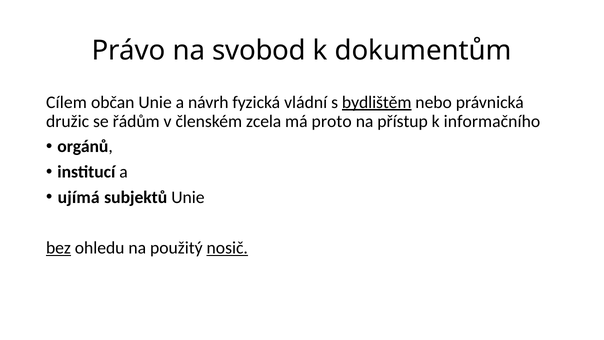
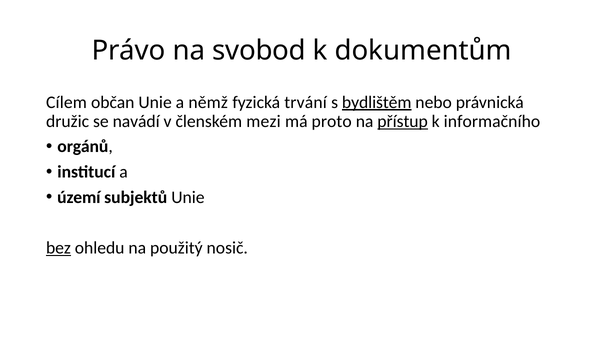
návrh: návrh -> němž (208, 102)
vládní: vládní -> trvání (306, 102)
řádům: řádům -> navádí (136, 121)
zcela: zcela -> mezi (264, 121)
přístup underline: none -> present (403, 121)
ujímá: ujímá -> území (79, 197)
nosič underline: present -> none (227, 248)
